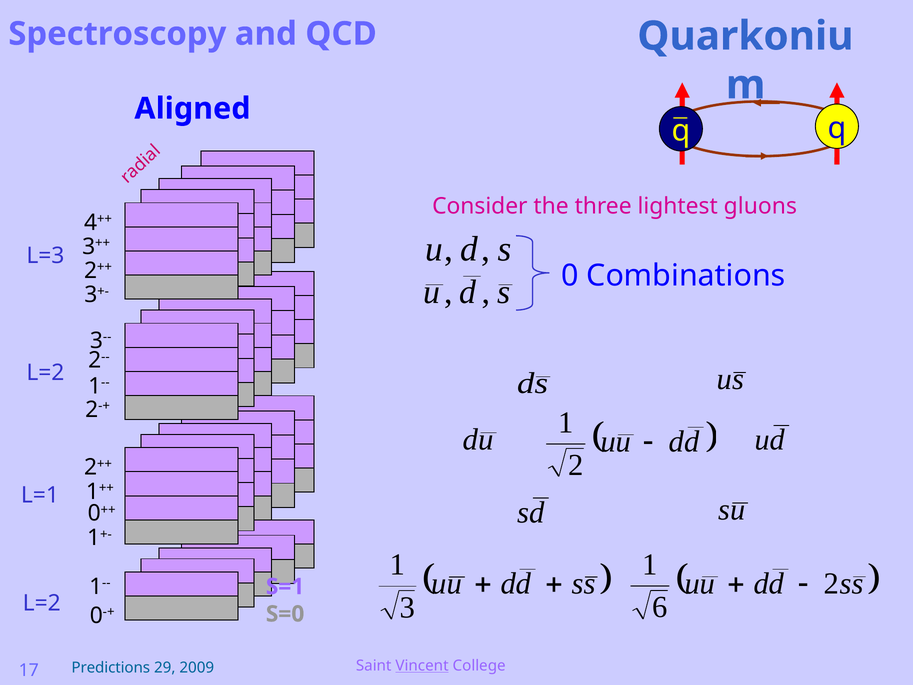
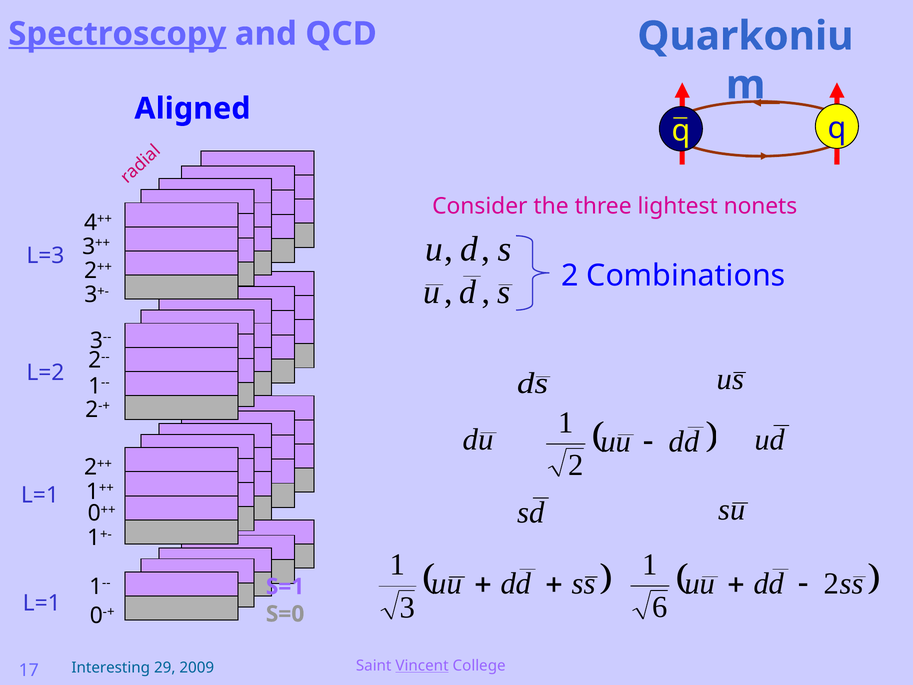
Spectroscopy underline: none -> present (117, 34)
gluons: gluons -> nonets (760, 206)
0: 0 -> 2 (570, 276)
L=2: L=2 -> L=1 (42, 603)
Predictions: Predictions -> Interesting (111, 667)
